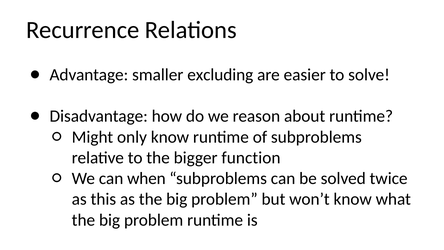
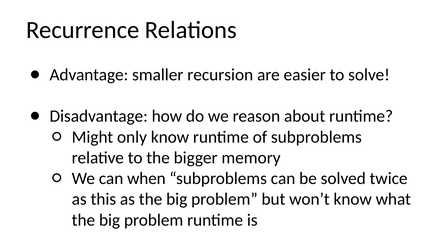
excluding: excluding -> recursion (220, 75)
function: function -> memory (251, 158)
